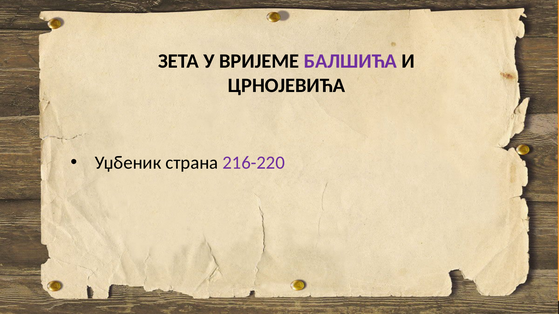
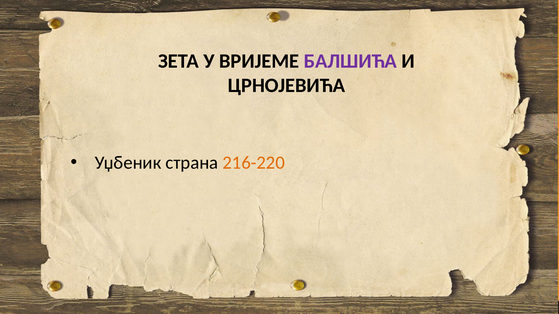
216-220 colour: purple -> orange (254, 163)
